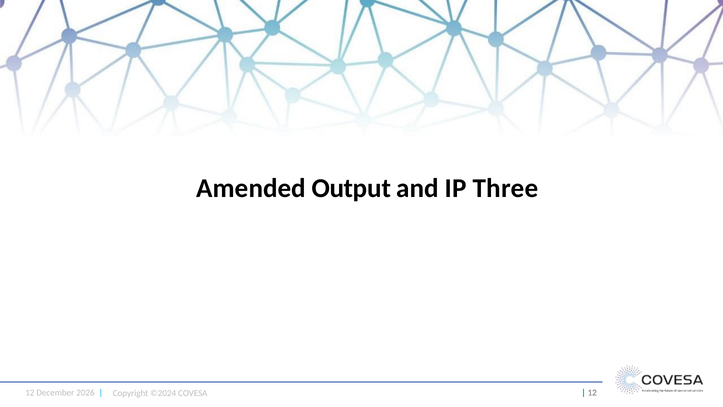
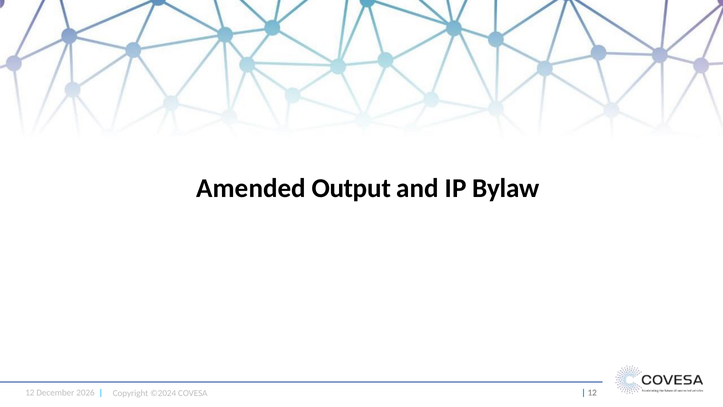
Three: Three -> Bylaw (506, 188)
